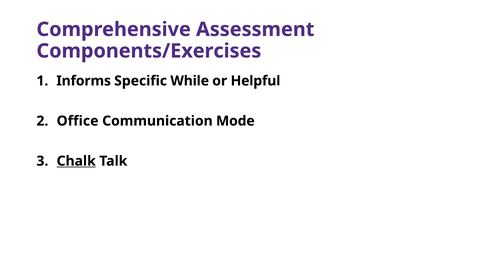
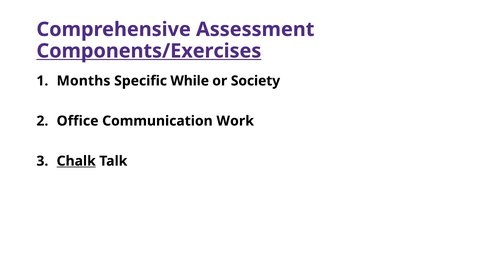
Components/Exercises underline: none -> present (149, 51)
Informs: Informs -> Months (84, 81)
Helpful: Helpful -> Society (255, 81)
Mode: Mode -> Work (235, 121)
